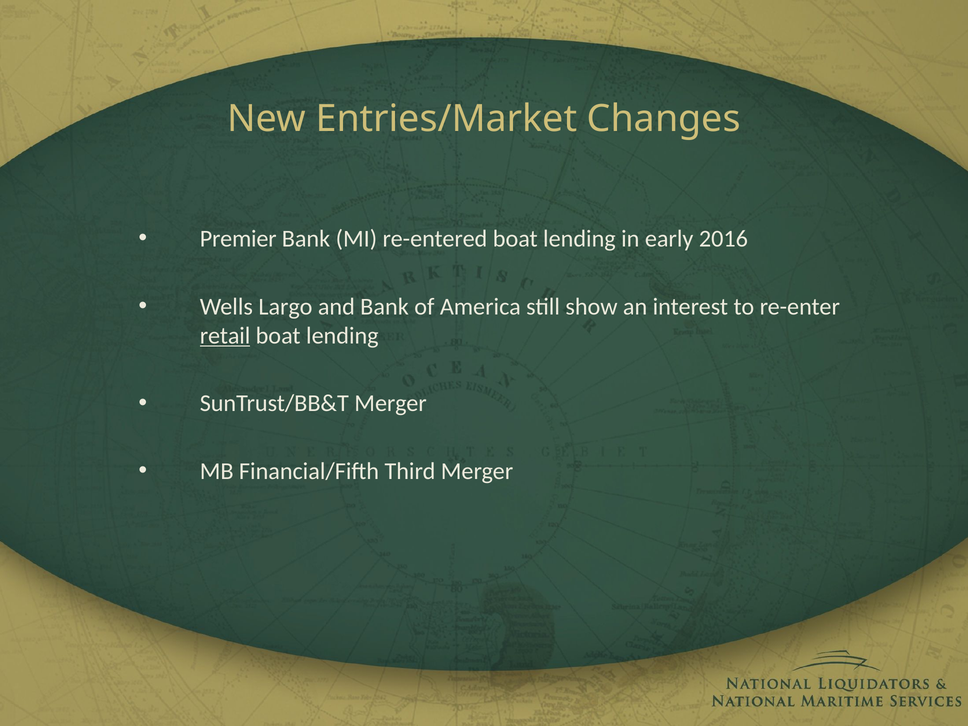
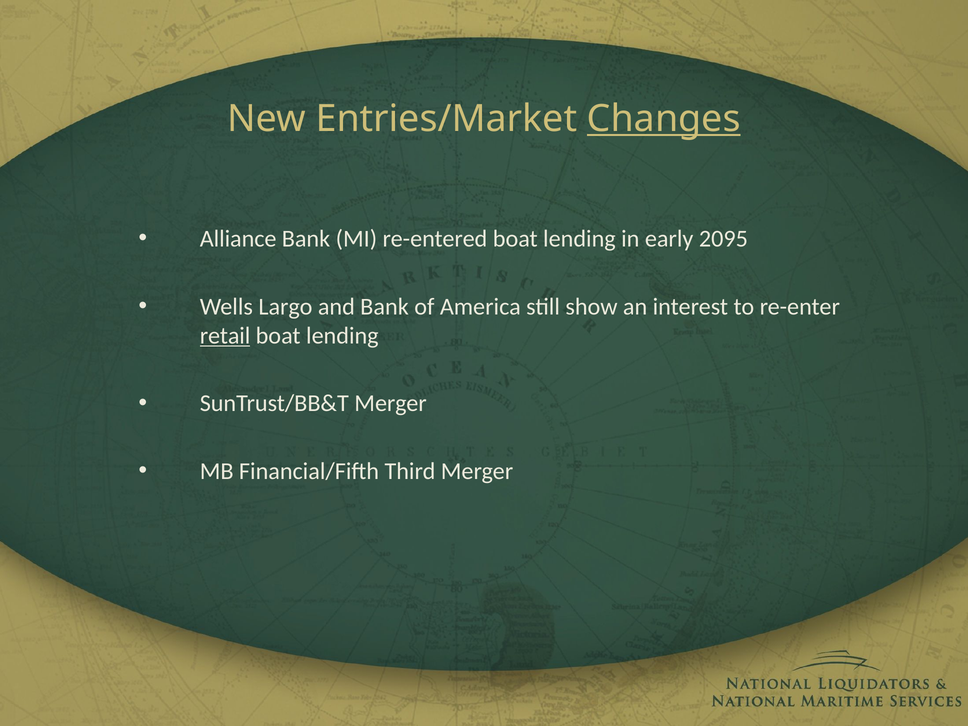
Changes underline: none -> present (664, 119)
Premier: Premier -> Alliance (238, 239)
2016: 2016 -> 2095 (723, 239)
